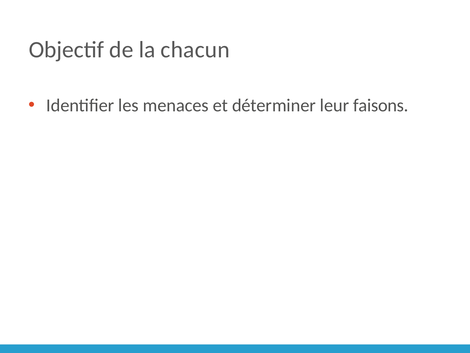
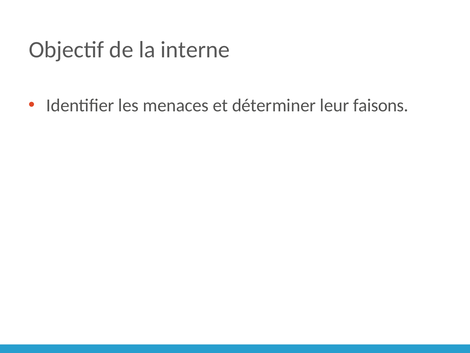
chacun: chacun -> interne (195, 50)
